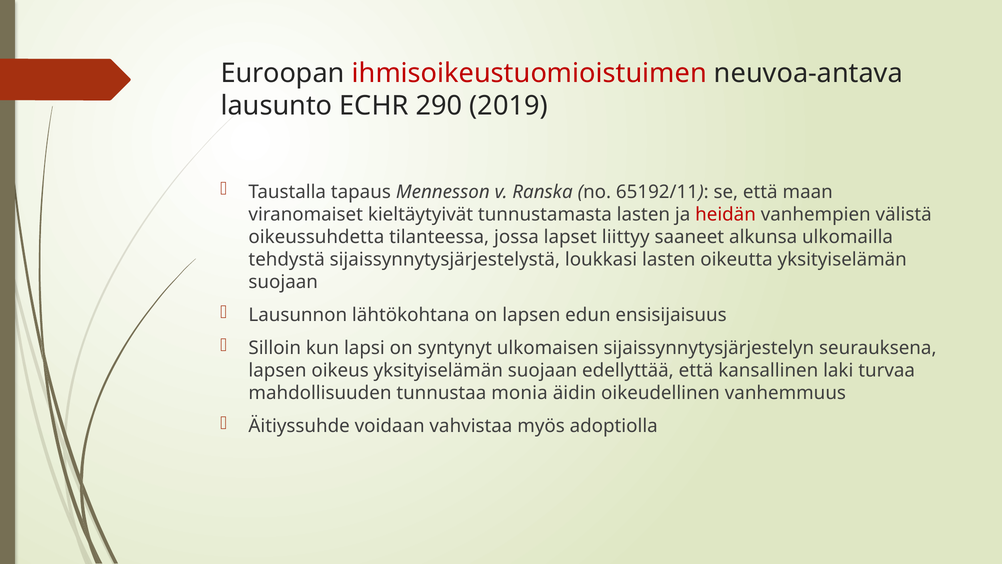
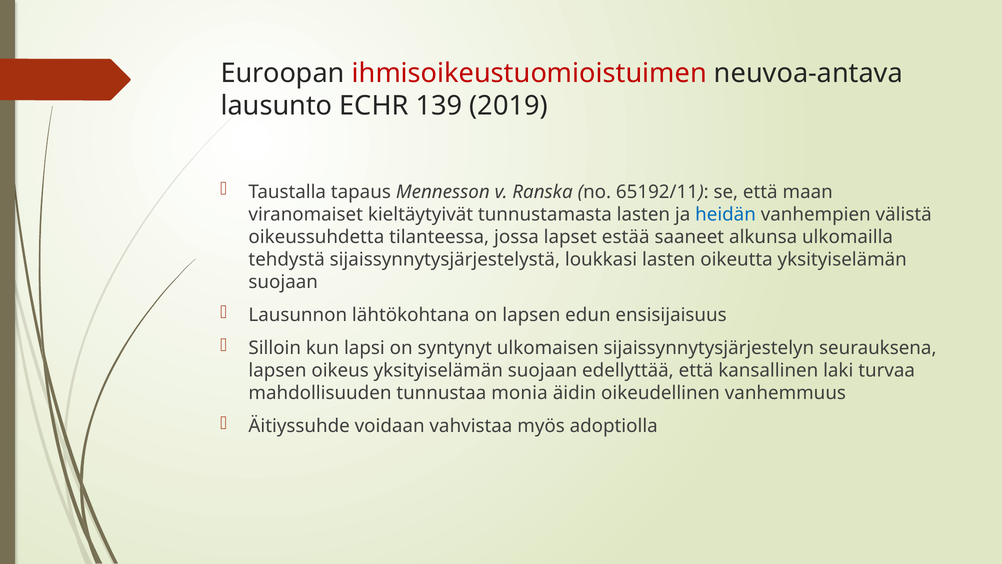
290: 290 -> 139 (439, 106)
heidän colour: red -> blue (726, 214)
liittyy: liittyy -> estää (626, 237)
